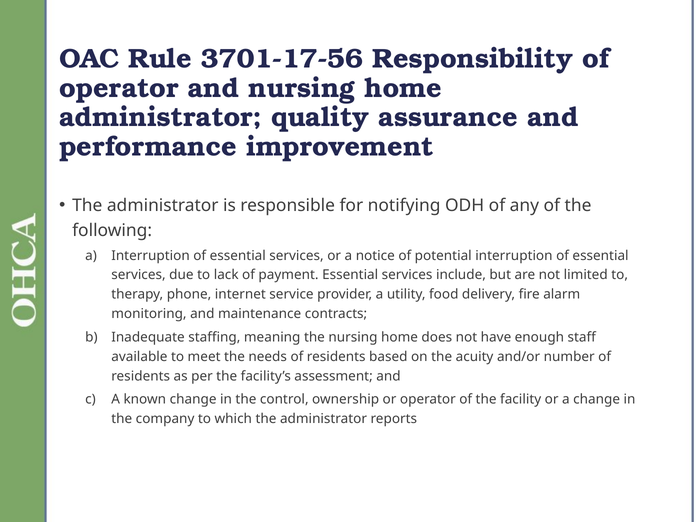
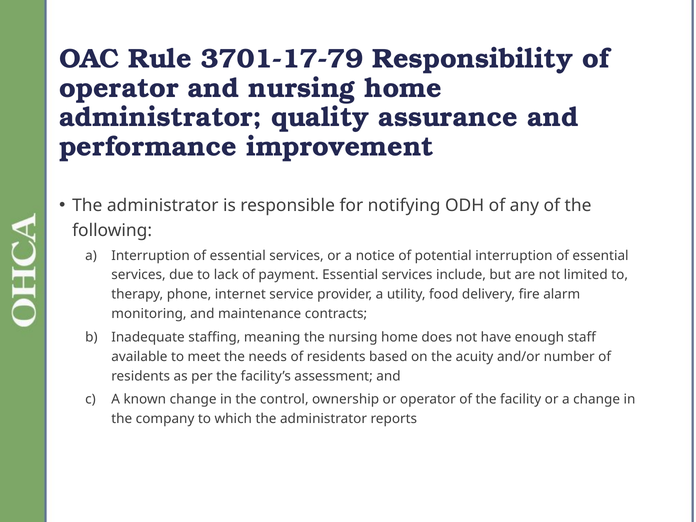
3701-17-56: 3701-17-56 -> 3701-17-79 (282, 59)
